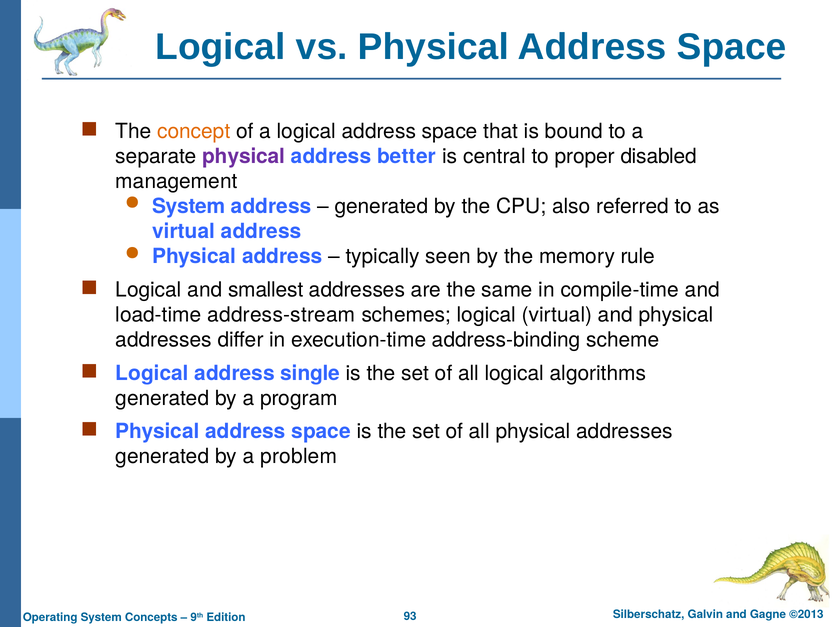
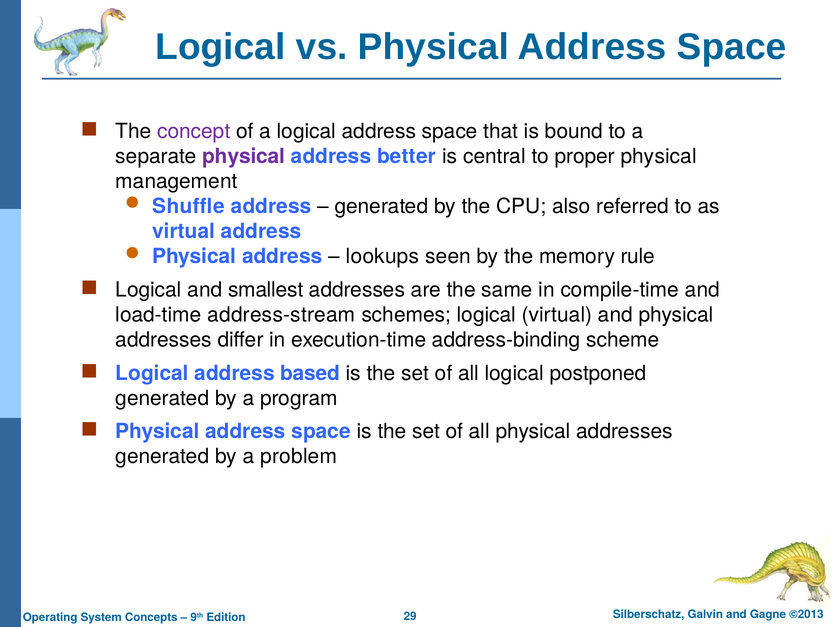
concept colour: orange -> purple (194, 131)
proper disabled: disabled -> physical (659, 156)
System: System -> Shuffle (189, 207)
typically: typically -> lookups (383, 257)
single: single -> based (310, 374)
algorithms: algorithms -> postponed (598, 374)
93: 93 -> 29 (410, 617)
